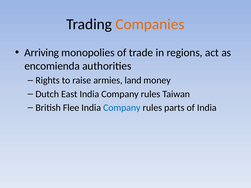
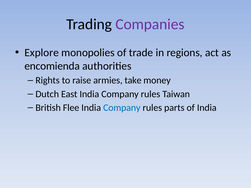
Companies colour: orange -> purple (150, 24)
Arriving: Arriving -> Explore (42, 53)
land: land -> take (133, 80)
